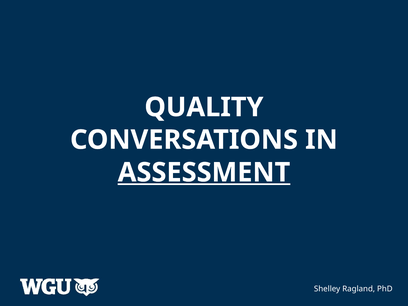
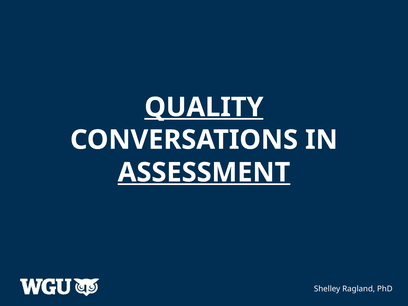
QUALITY underline: none -> present (204, 107)
